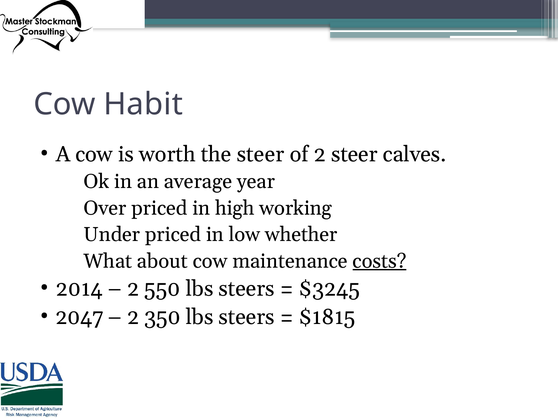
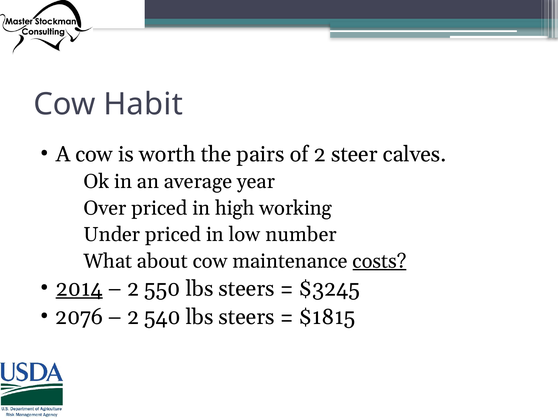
the steer: steer -> pairs (261, 155)
whether: whether -> number (301, 235)
2014 underline: none -> present (79, 289)
2047: 2047 -> 2076 (79, 317)
350: 350 -> 540 (163, 317)
